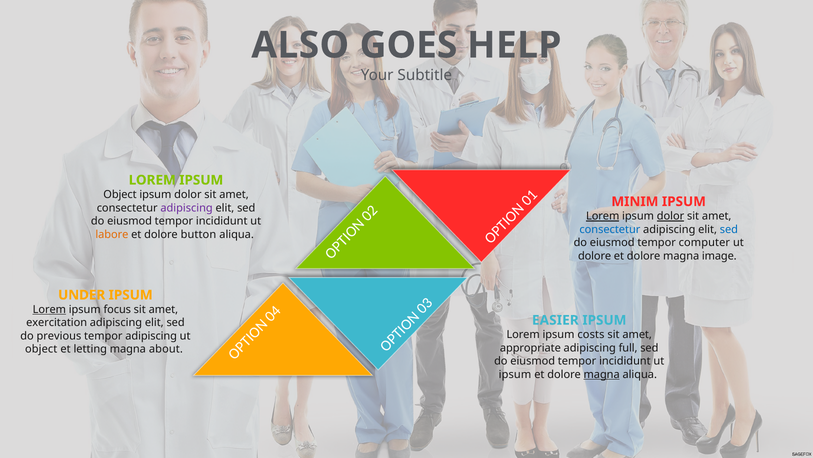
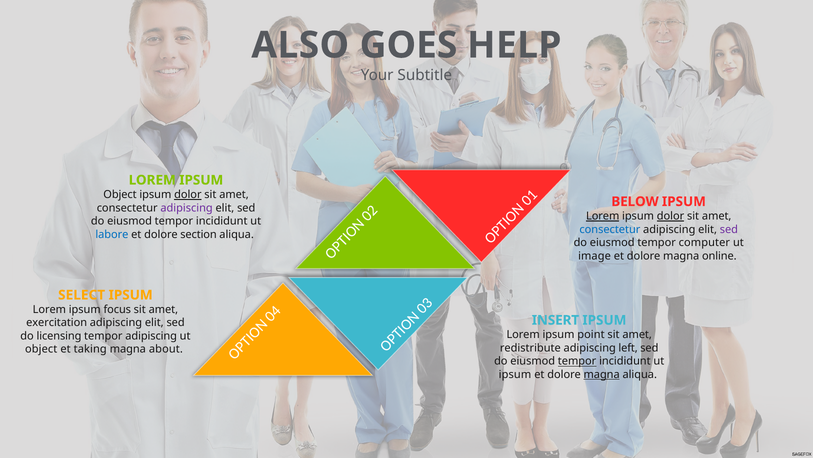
dolor underline: none -> present (188, 194)
MINIM: MINIM -> BELOW (635, 201)
sed colour: blue -> purple (729, 229)
labore colour: orange -> blue (112, 234)
button: button -> section (199, 234)
dolore: dolore -> image (594, 256)
image: image -> online (719, 256)
UNDER: UNDER -> SELECT (82, 295)
Lorem underline: present -> none (49, 309)
EASIER: EASIER -> INSERT (555, 320)
costs: costs -> point (591, 334)
previous: previous -> licensing (59, 336)
appropriate: appropriate -> redistribute (530, 348)
full: full -> left (628, 348)
letting: letting -> taking (90, 349)
tempor underline: none -> present (577, 361)
